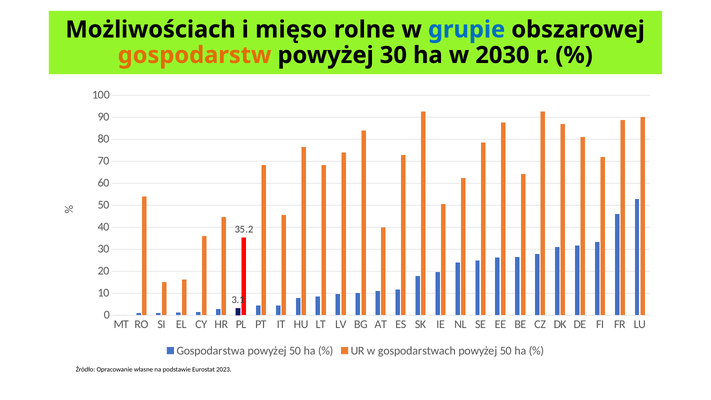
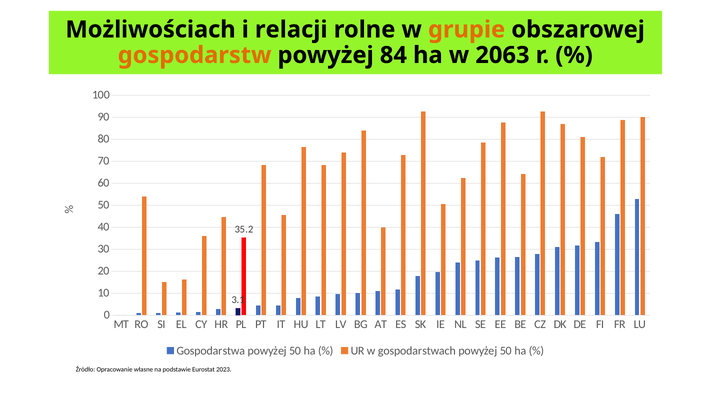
mięso: mięso -> relacji (291, 30)
grupie colour: blue -> orange (467, 30)
powyżej 30: 30 -> 84 (393, 55)
2030: 2030 -> 2063 (502, 55)
